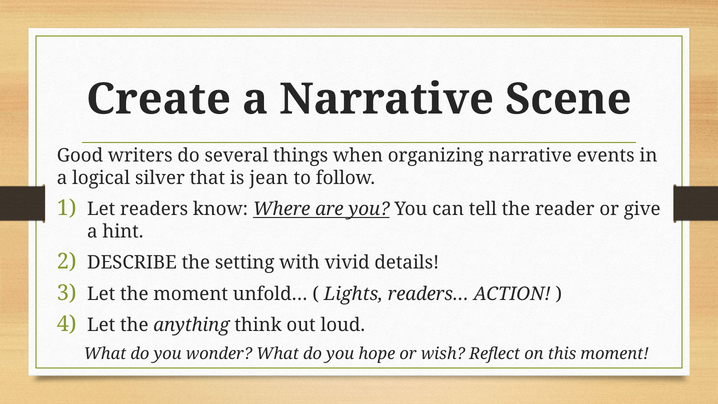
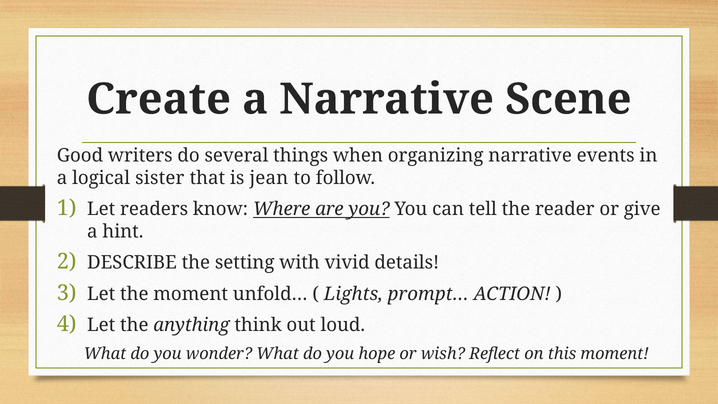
silver: silver -> sister (160, 178)
readers…: readers… -> prompt… (428, 294)
